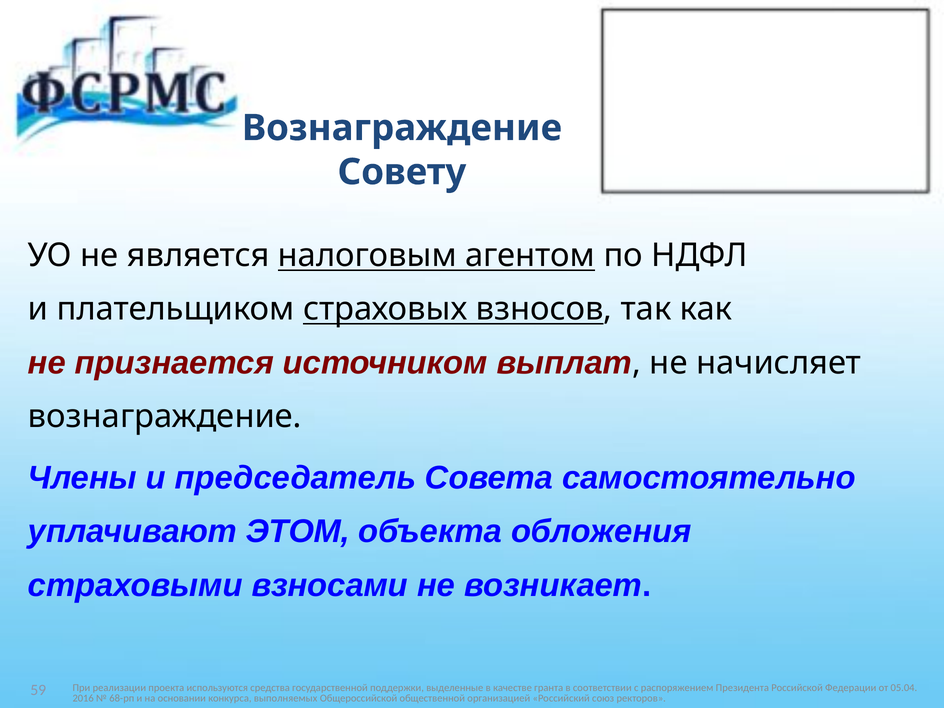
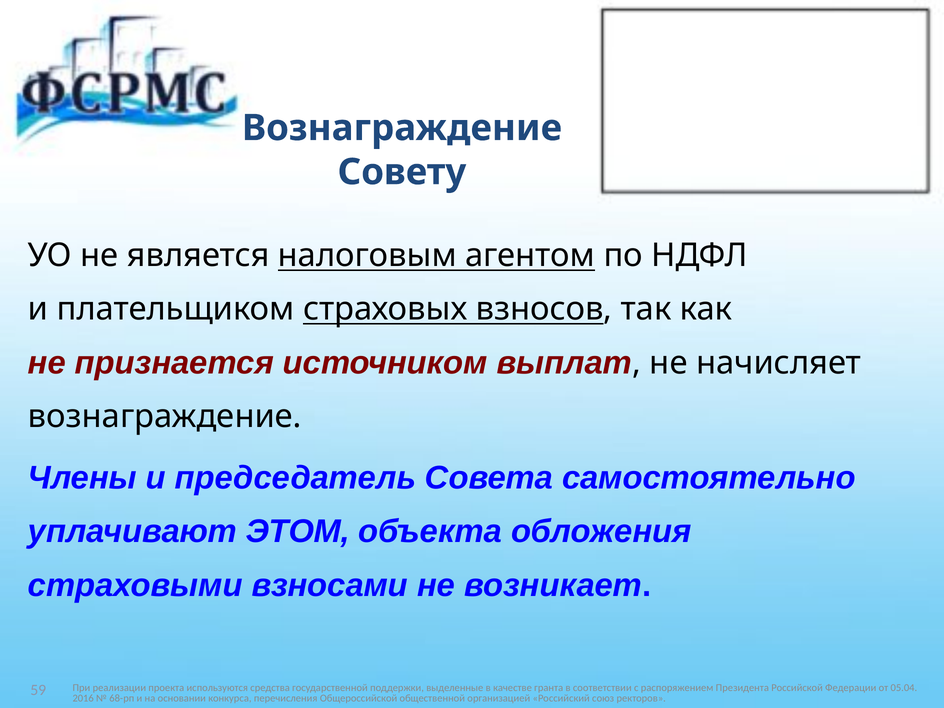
выполняемых: выполняемых -> перечисления (286, 698)
